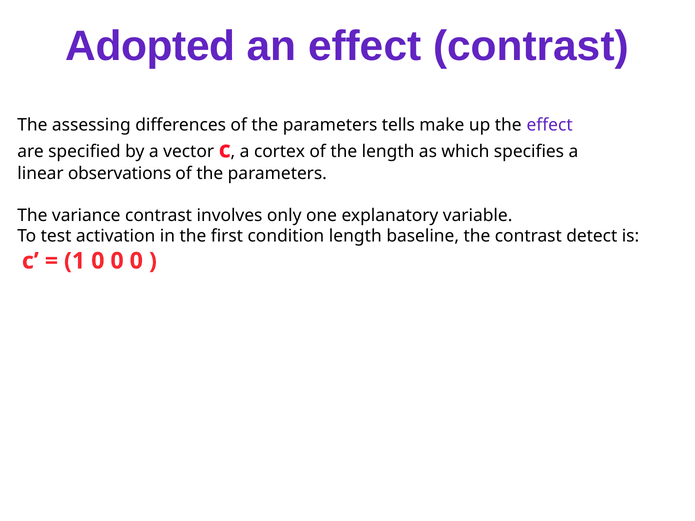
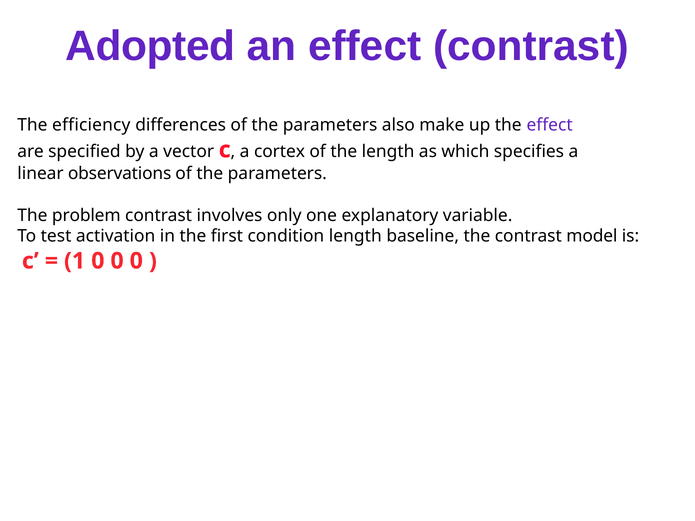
assessing: assessing -> efficiency (91, 125)
tells: tells -> also (398, 125)
variance: variance -> problem (86, 215)
detect: detect -> model (592, 236)
